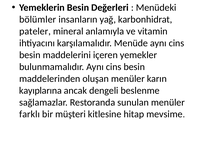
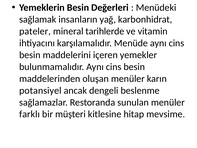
bölümler: bölümler -> sağlamak (38, 19)
anlamıyla: anlamıyla -> tarihlerde (105, 31)
kayıplarına: kayıplarına -> potansiyel (40, 90)
